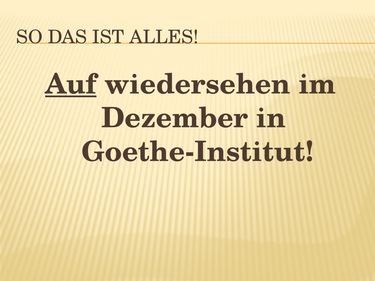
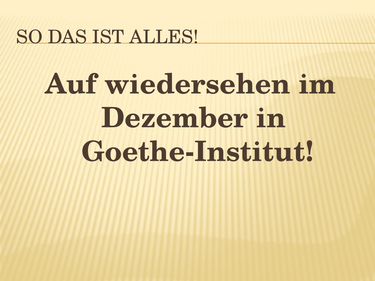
Auf underline: present -> none (71, 84)
